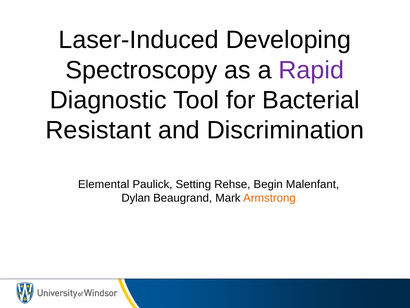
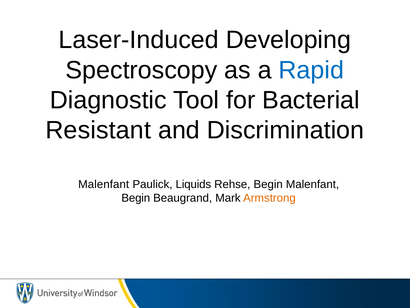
Rapid colour: purple -> blue (311, 70)
Elemental: Elemental -> Malenfant (104, 184)
Setting: Setting -> Liquids (193, 184)
Dylan: Dylan -> Begin (136, 198)
